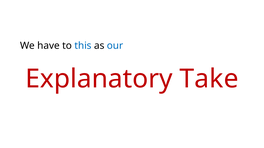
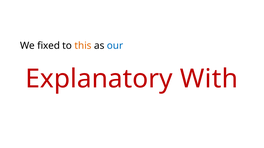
have: have -> fixed (49, 46)
this colour: blue -> orange (83, 46)
Take: Take -> With (209, 79)
